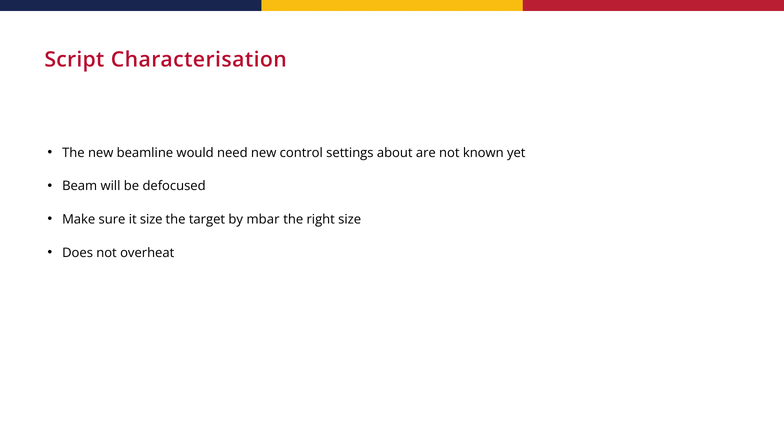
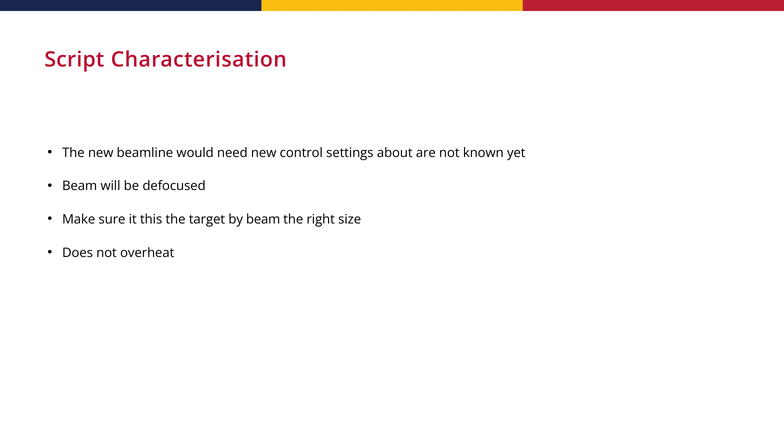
it size: size -> this (151, 219)
by mbar: mbar -> beam (263, 219)
